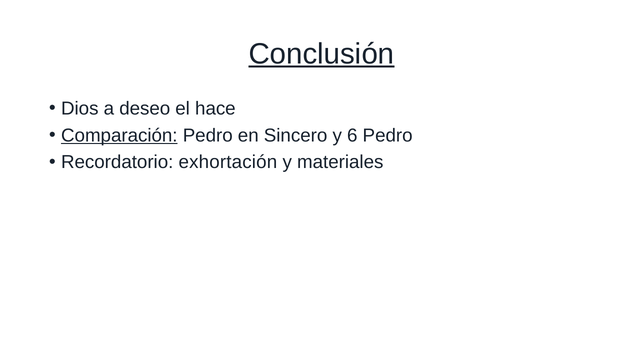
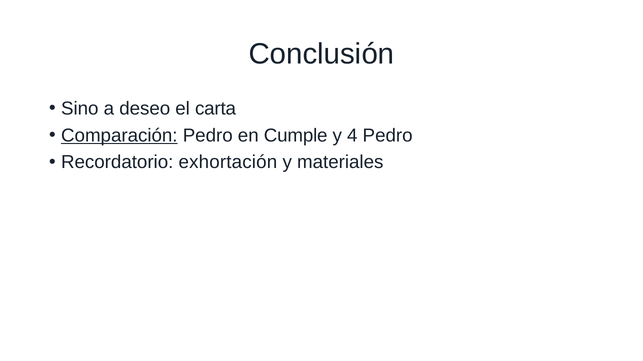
Conclusión underline: present -> none (321, 54)
Dios: Dios -> Sino (80, 109)
hace: hace -> carta (215, 109)
Sincero: Sincero -> Cumple (296, 136)
6: 6 -> 4 (352, 136)
